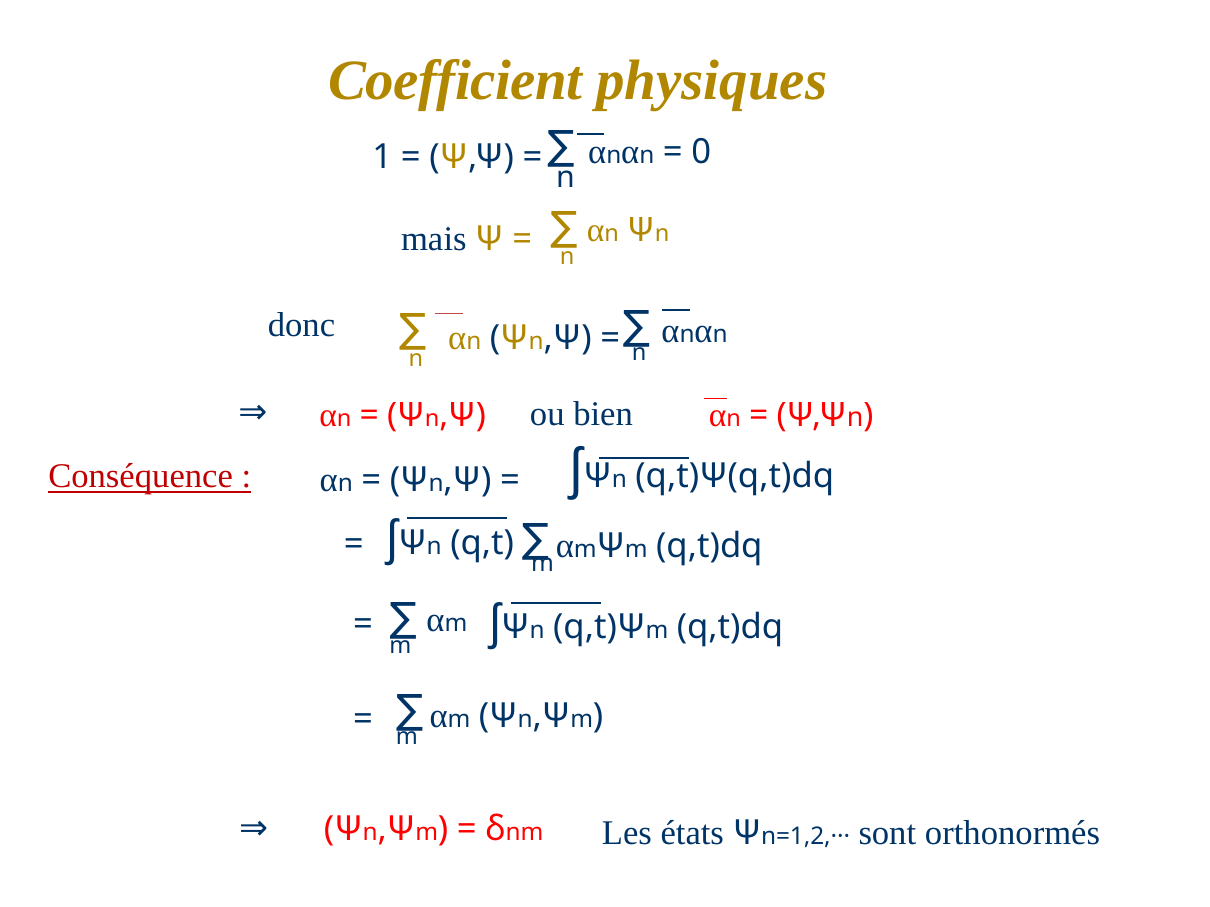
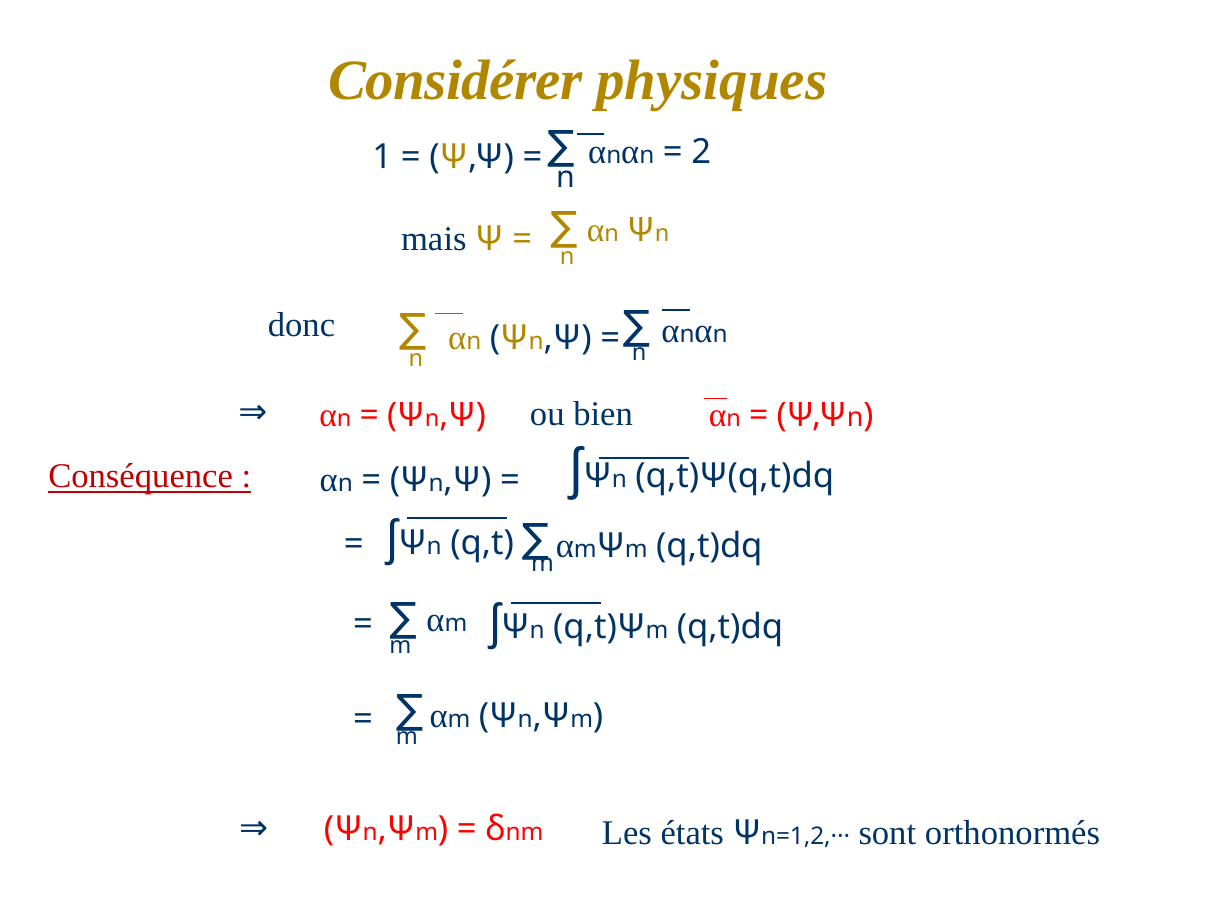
Coefficient: Coefficient -> Considérer (455, 81)
0: 0 -> 2 (701, 152)
